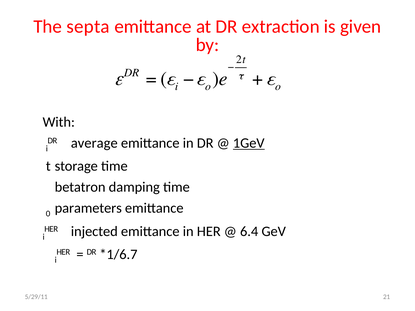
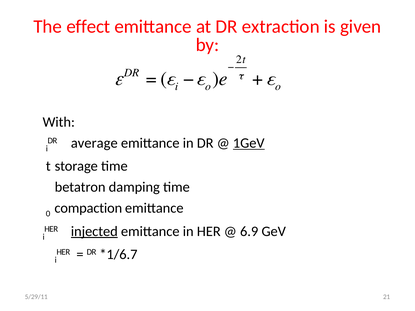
septa: septa -> effect (88, 27)
parameters: parameters -> compaction (88, 208)
injected underline: none -> present (94, 232)
6.4: 6.4 -> 6.9 (249, 232)
